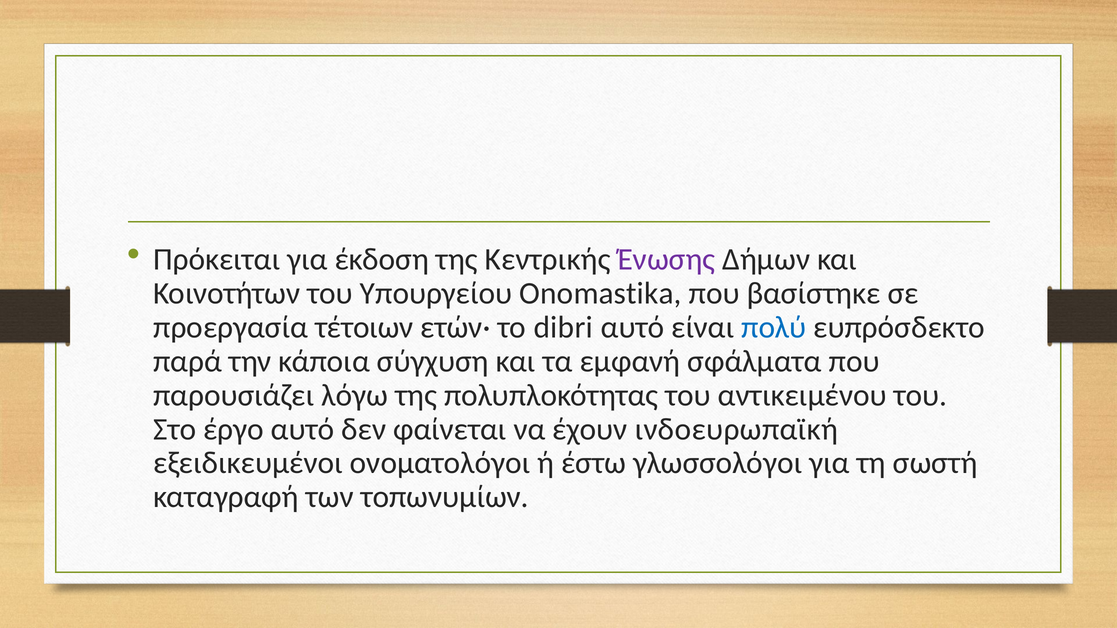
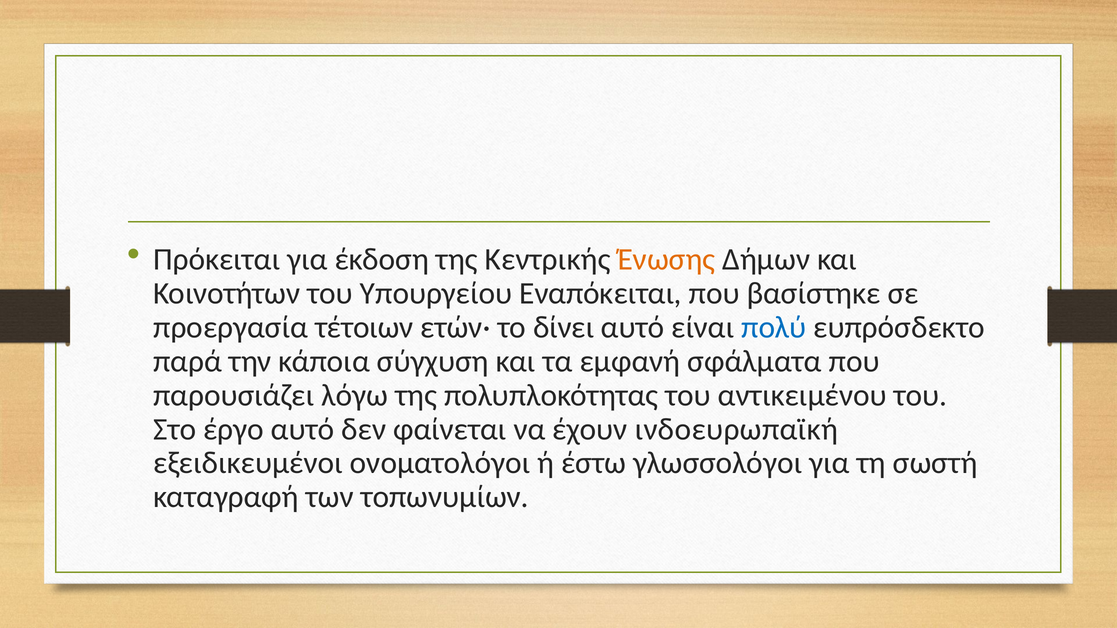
Ένωσης colour: purple -> orange (666, 260)
Onomastika: Onomastika -> Εναπόκειται (601, 293)
dibri: dibri -> δίνει (564, 327)
